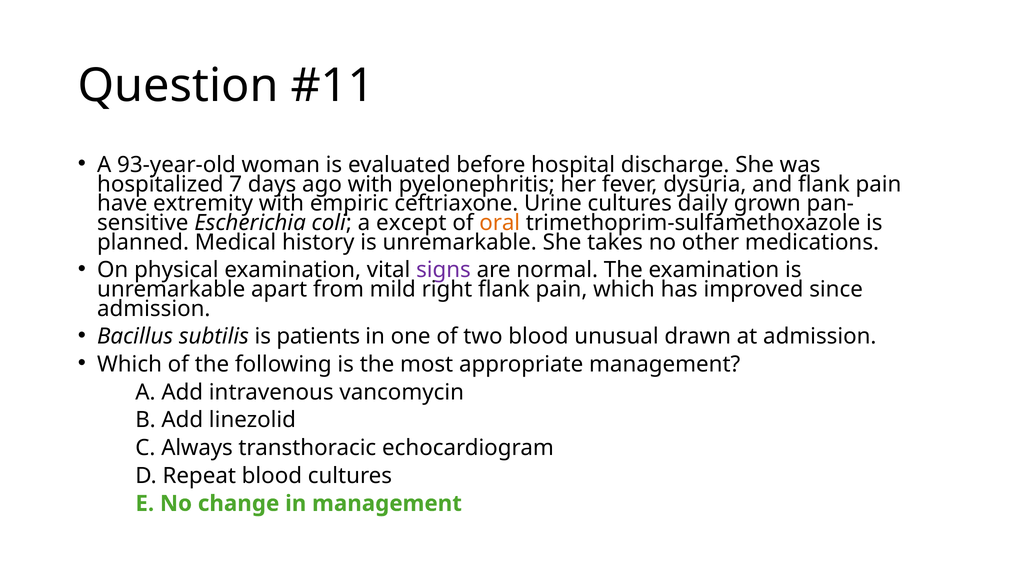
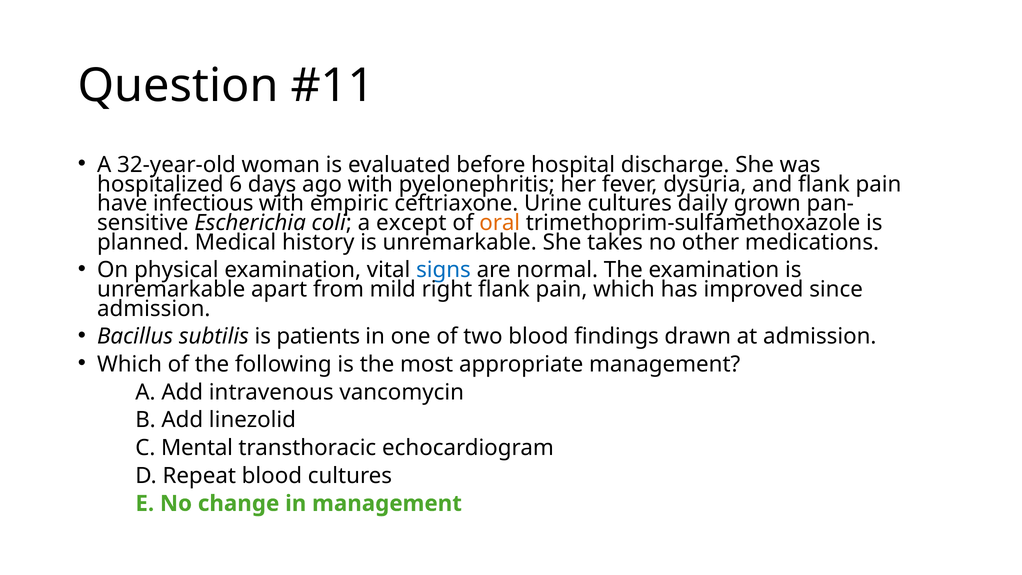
93-year-old: 93-year-old -> 32-year-old (176, 165)
7: 7 -> 6 (236, 184)
extremity: extremity -> infectious (203, 204)
signs colour: purple -> blue (443, 270)
unusual: unusual -> findings (617, 336)
Always: Always -> Mental (197, 448)
